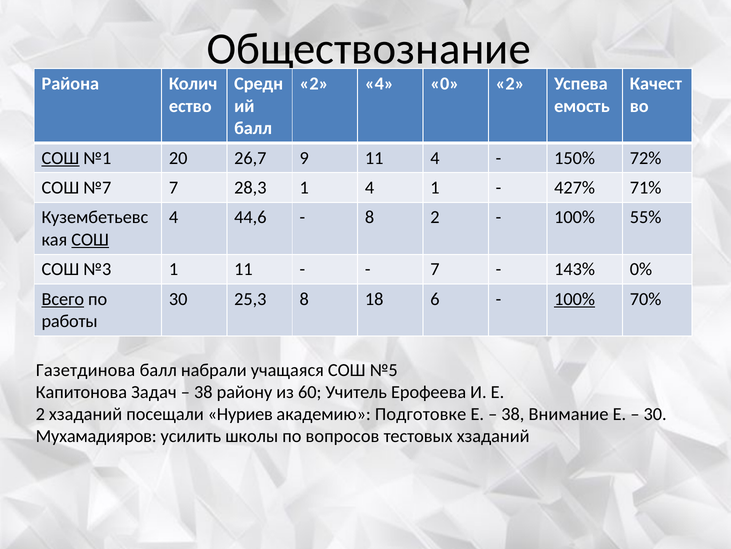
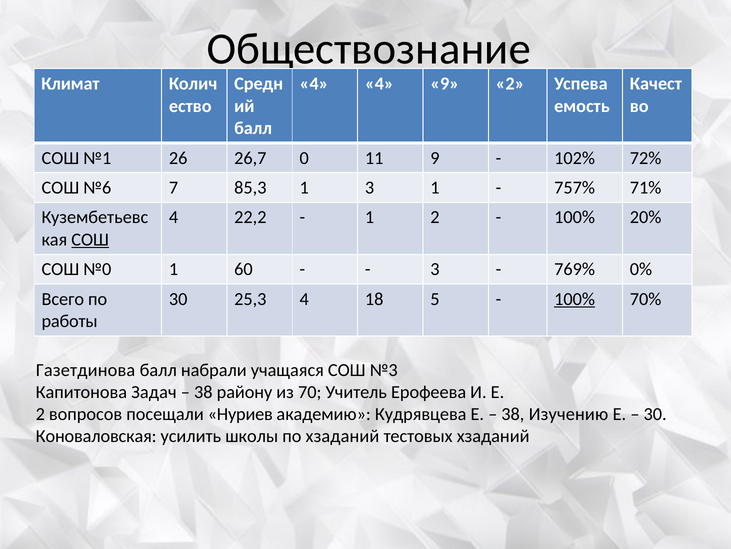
Района: Района -> Климат (70, 84)
2: 2 -> 4 (314, 84)
4 0: 0 -> 9 (445, 84)
СОШ underline: present -> none (60, 158)
20: 20 -> 26 (178, 158)
9: 9 -> 0 (304, 158)
11 4: 4 -> 9 (435, 158)
150%: 150% -> 102% (575, 158)
№7: №7 -> №6 (97, 187)
28,3: 28,3 -> 85,3 (250, 187)
1 4: 4 -> 3 (370, 187)
427%: 427% -> 757% (575, 187)
44,6: 44,6 -> 22,2 (250, 217)
8: 8 -> 1 (370, 217)
55%: 55% -> 20% (646, 217)
№3: №3 -> №0 (97, 269)
1 11: 11 -> 60 (243, 269)
7: 7 -> 3 (435, 269)
143%: 143% -> 769% (575, 269)
Всего underline: present -> none (63, 299)
25,3 8: 8 -> 4 (304, 299)
6: 6 -> 5 (435, 299)
№5: №5 -> №3 (384, 370)
60: 60 -> 70 (310, 392)
2 хзаданий: хзаданий -> вопросов (86, 414)
Подготовке: Подготовке -> Кудрявцева (421, 414)
Внимание: Внимание -> Изучению (569, 414)
Мухамадияров: Мухамадияров -> Коноваловская (96, 436)
по вопросов: вопросов -> хзаданий (342, 436)
